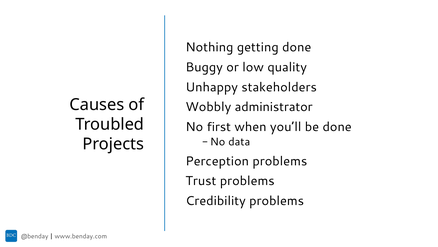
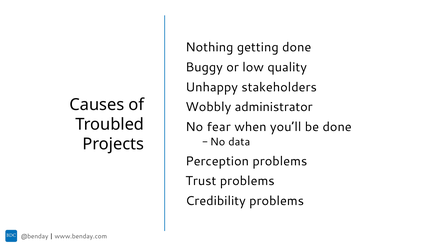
first: first -> fear (219, 127)
